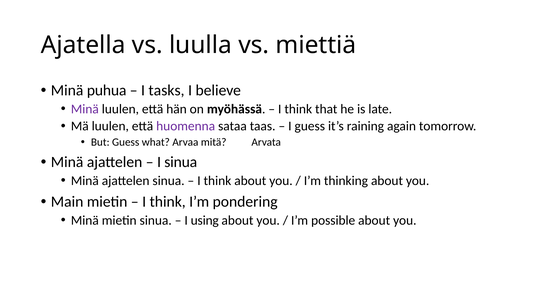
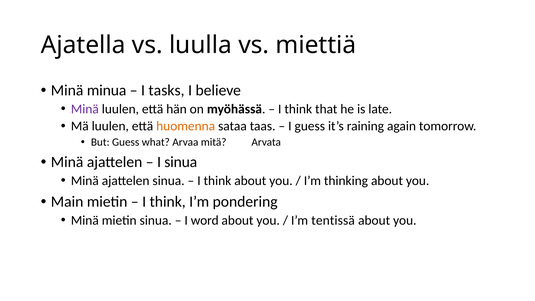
puhua: puhua -> minua (107, 90)
huomenna colour: purple -> orange (186, 126)
using: using -> word (205, 220)
possible: possible -> tentissä (333, 220)
